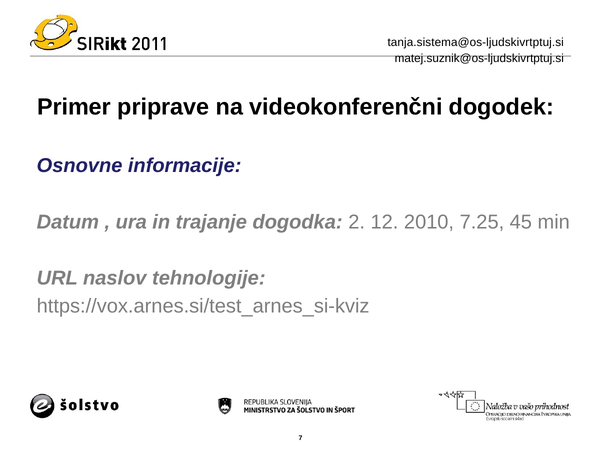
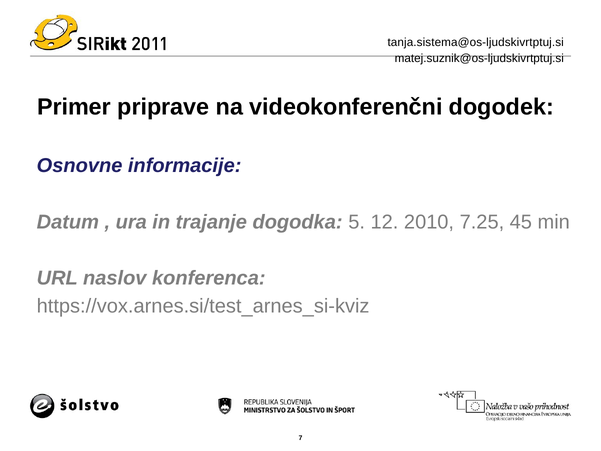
2: 2 -> 5 (357, 222)
tehnologije: tehnologije -> konferenca (209, 278)
